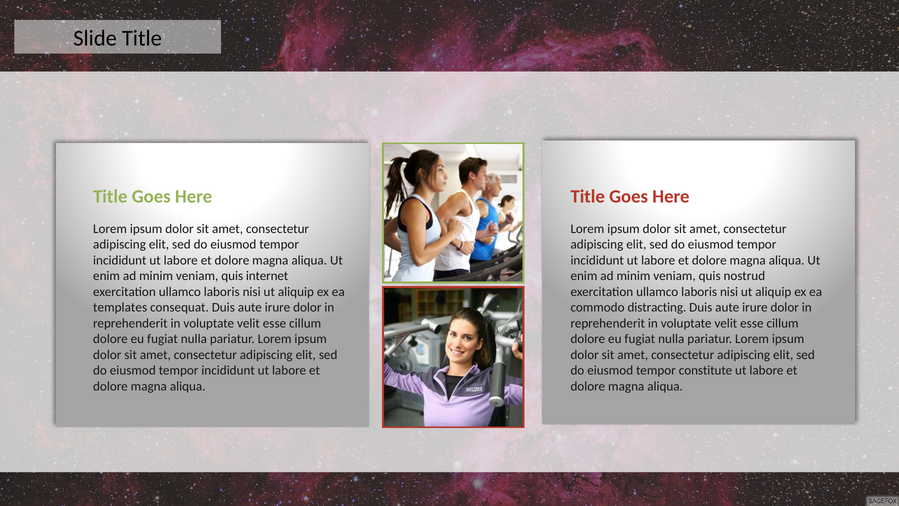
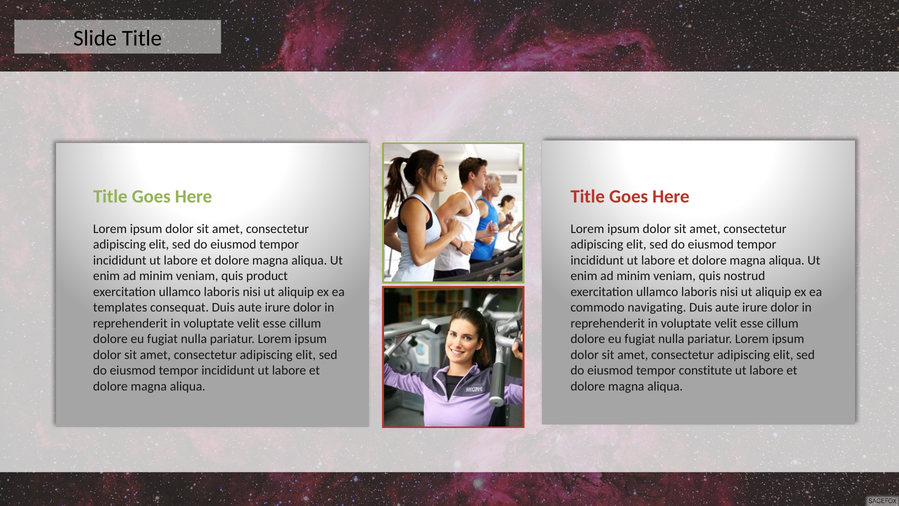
internet: internet -> product (267, 276)
distracting: distracting -> navigating (657, 307)
